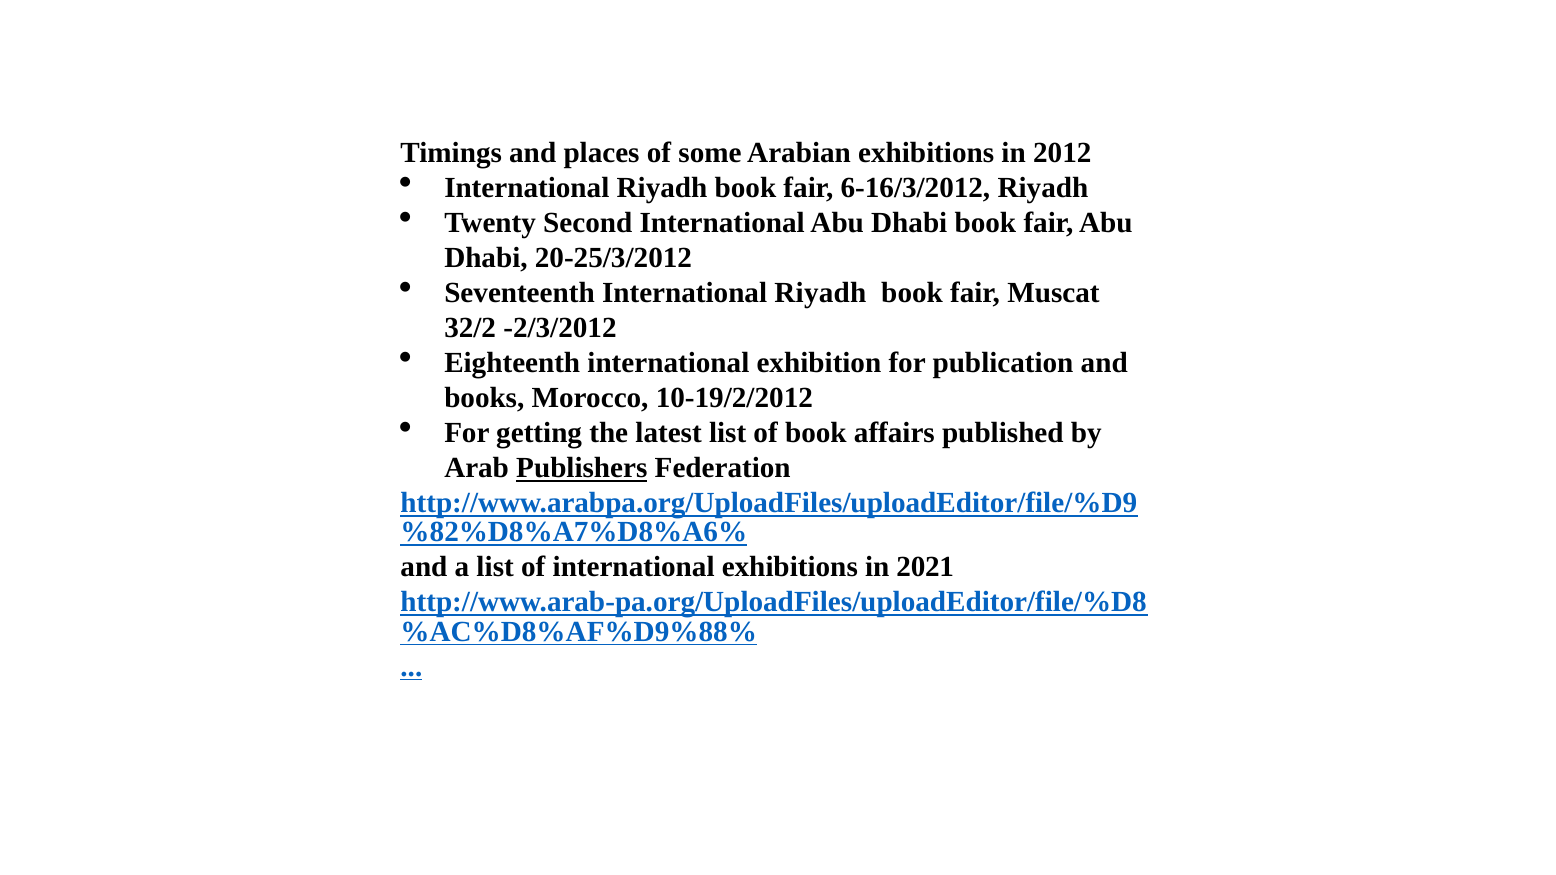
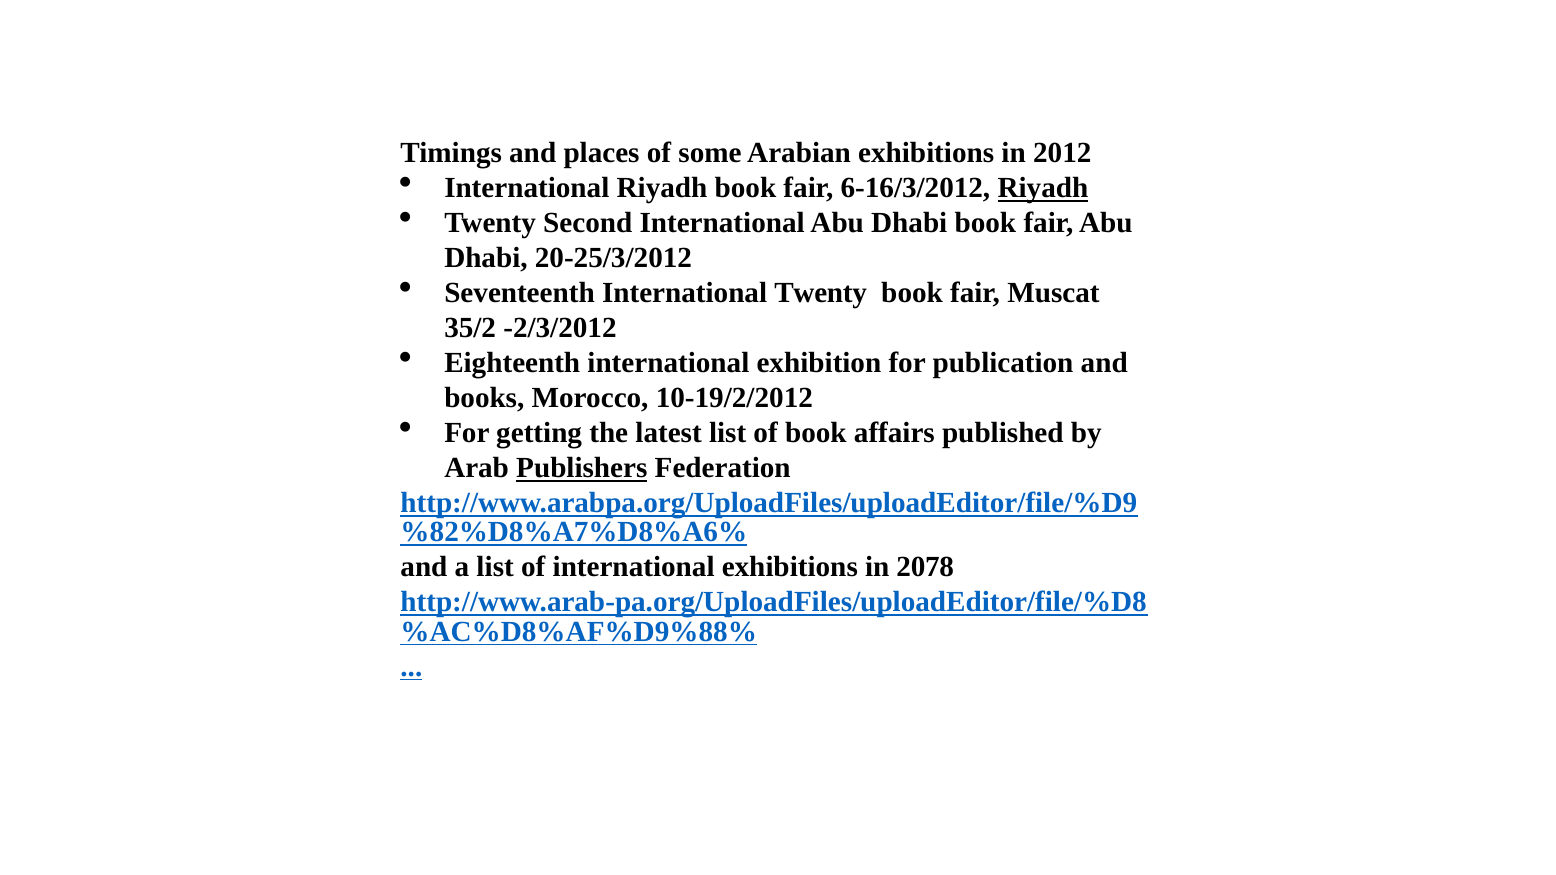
Riyadh underline: none -> present (1043, 188)
Seventeenth International Riyadh: Riyadh -> Twenty (821, 293)
32/2: 32/2 -> 35/2 (470, 328)
2021: 2021 -> 2078 (925, 567)
